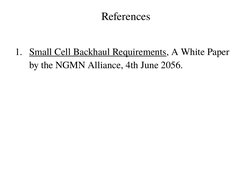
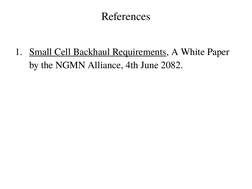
2056: 2056 -> 2082 (172, 65)
